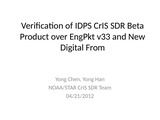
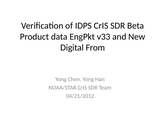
over: over -> data (59, 37)
